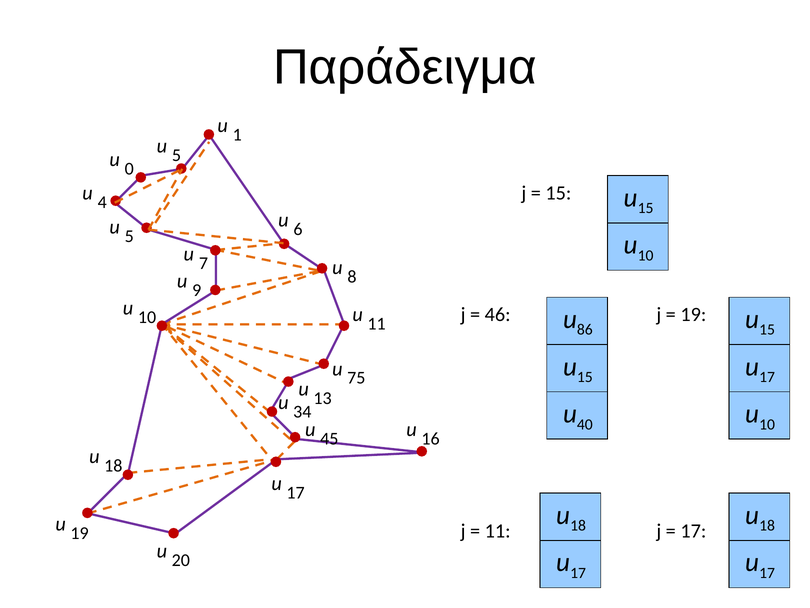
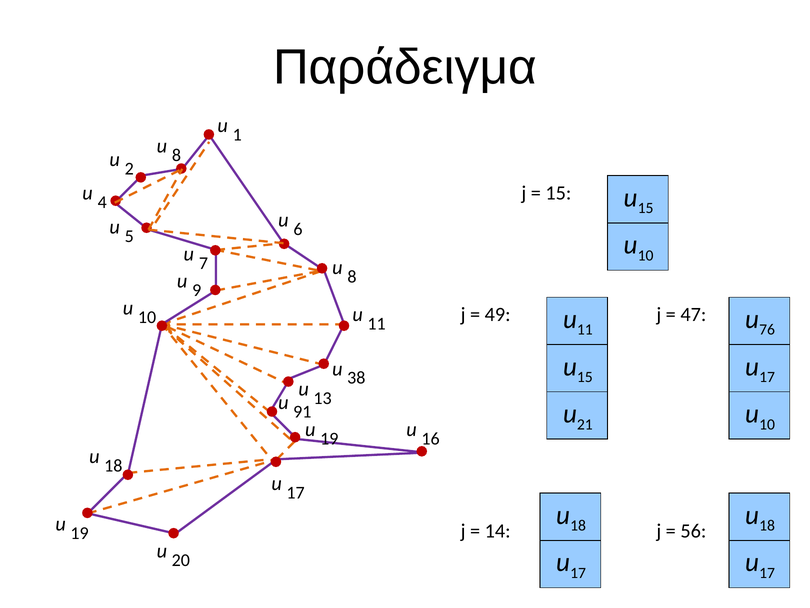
5: 5 -> 8 (176, 155)
0: 0 -> 2 (129, 168)
46: 46 -> 49 (498, 315)
19: 19 -> 47 (693, 315)
86: 86 -> 11 (585, 330)
15: 15 -> 76 (767, 330)
75: 75 -> 38 (356, 378)
34: 34 -> 91 (302, 411)
40: 40 -> 21 (585, 424)
45: 45 -> 19 (329, 438)
11: 11 -> 14 (498, 531)
17: 17 -> 56 (693, 531)
